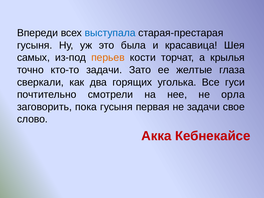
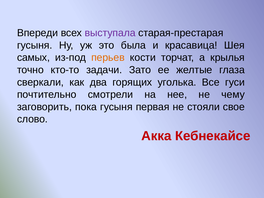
выступала colour: blue -> purple (110, 33)
орла: орла -> чему (233, 95)
не задачи: задачи -> стояли (203, 107)
